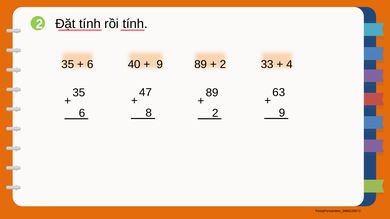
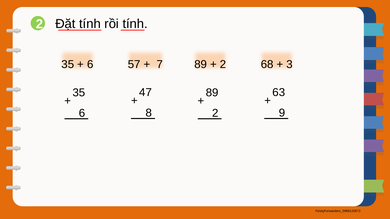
40: 40 -> 57 (134, 65)
9: 9 -> 7 (160, 65)
33: 33 -> 68 (267, 65)
4: 4 -> 3 (289, 65)
